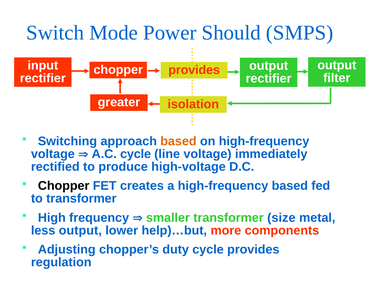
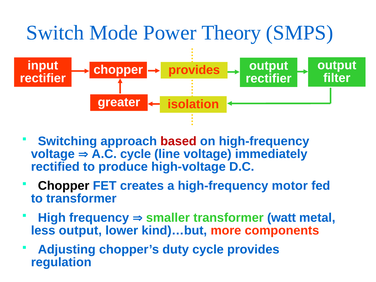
Should: Should -> Theory (231, 33)
based colour: orange -> red (178, 141)
high-frequency based: based -> motor (290, 186)
size: size -> watt (281, 218)
help)…but: help)…but -> kind)…but (174, 230)
